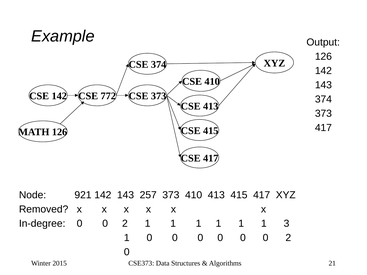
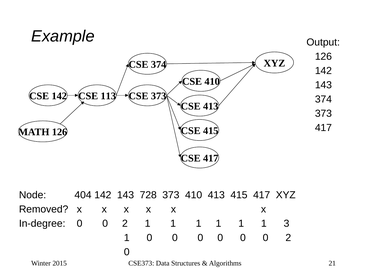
772: 772 -> 113 (108, 96)
921: 921 -> 404 (83, 195)
257: 257 -> 728 (148, 195)
